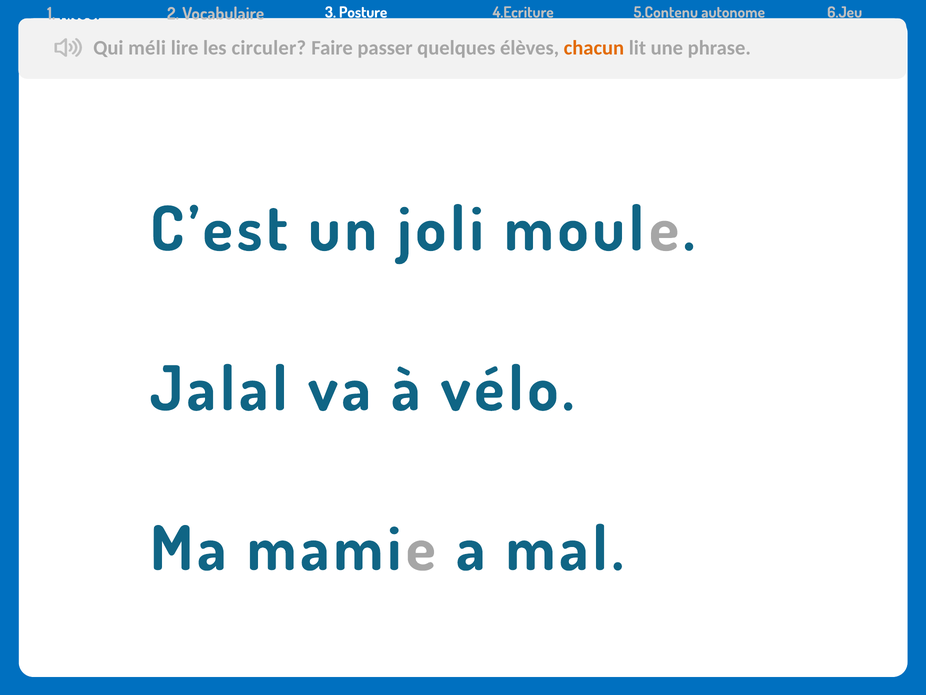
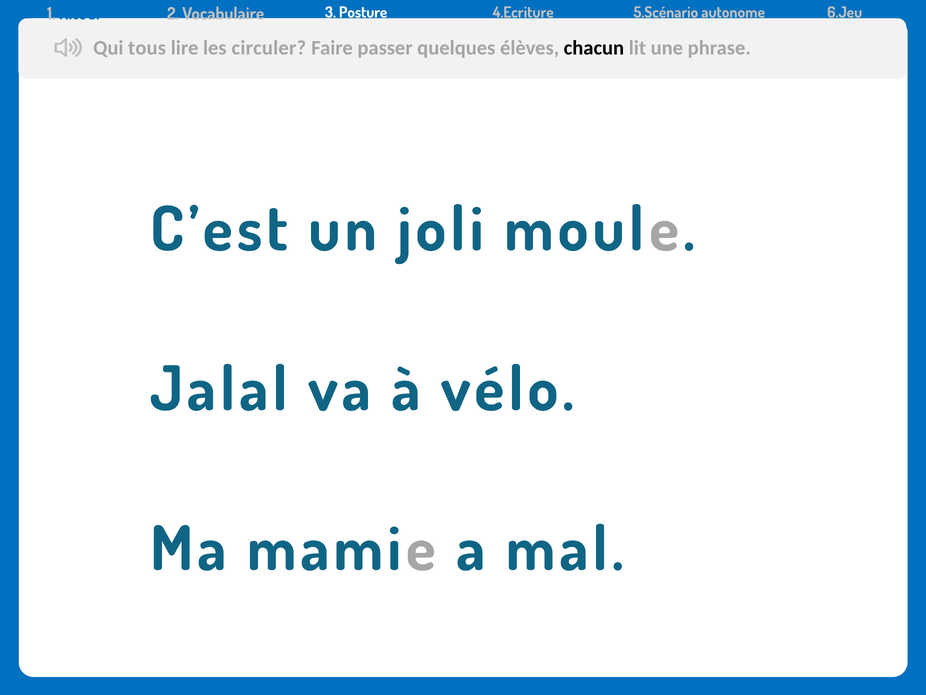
5.Contenu: 5.Contenu -> 5.Scénario (666, 12)
méli: méli -> tous (147, 48)
chacun colour: orange -> black (594, 48)
